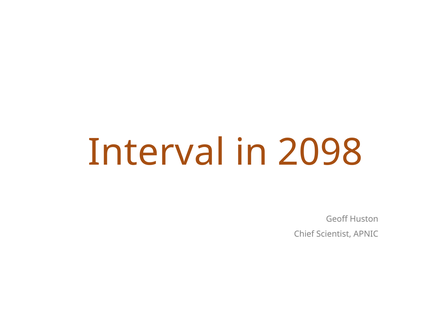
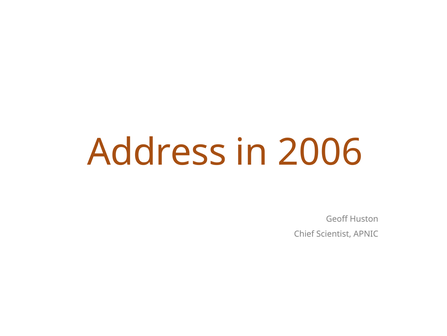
Interval: Interval -> Address (157, 152)
2098: 2098 -> 2006 (320, 152)
